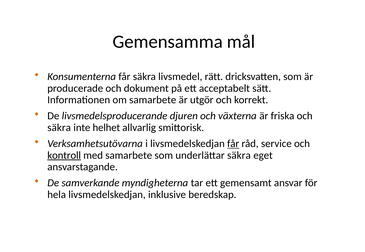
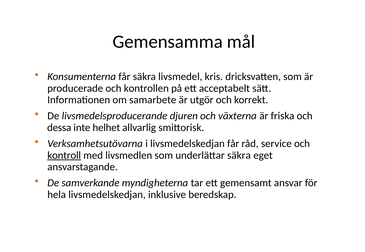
rätt: rätt -> kris (214, 77)
dokument: dokument -> kontrollen (146, 88)
säkra: säkra -> dessa (59, 128)
får underline: present -> none (233, 144)
med samarbete: samarbete -> livsmedlen (129, 156)
